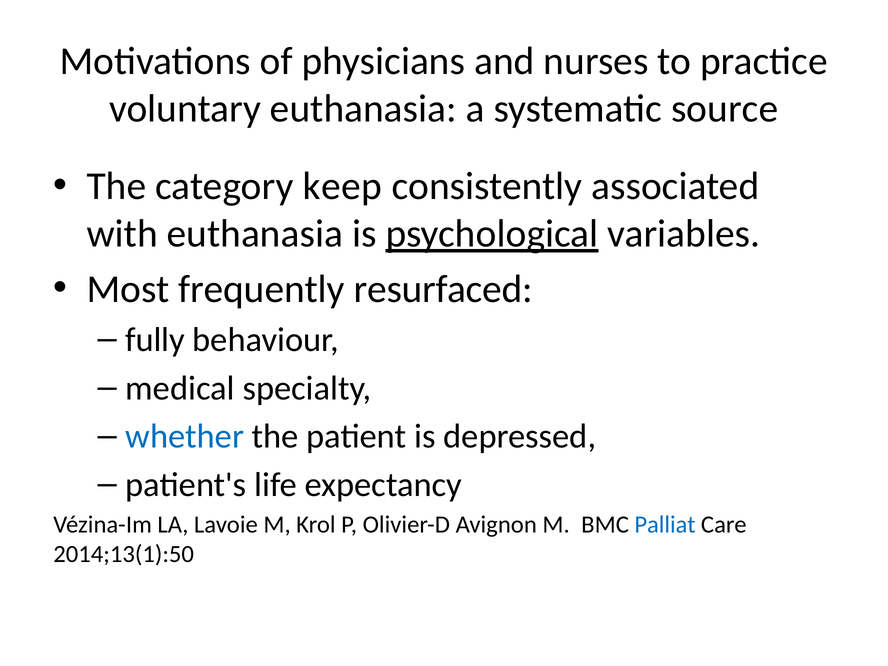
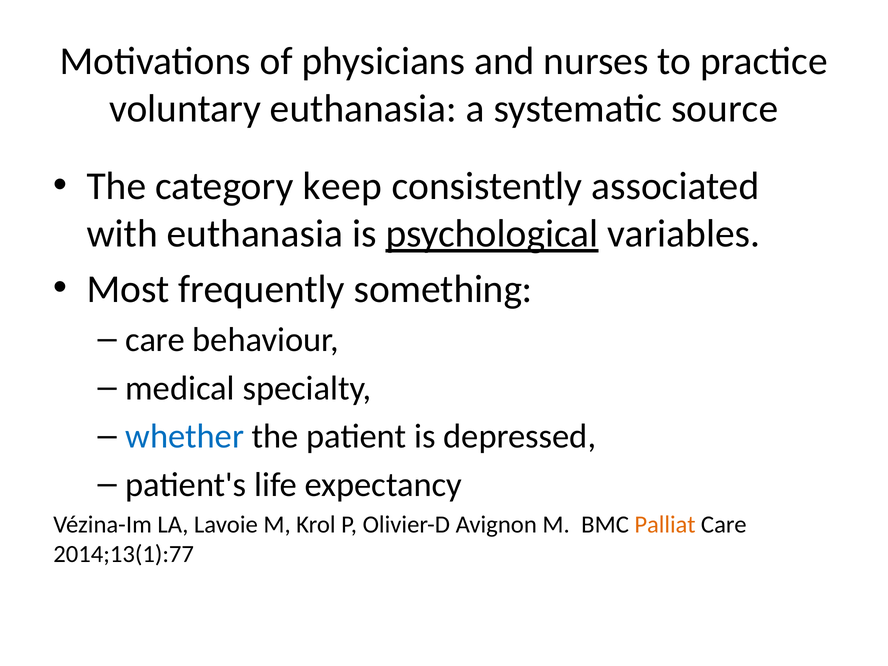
resurfaced: resurfaced -> something (443, 289)
fully: fully -> care (155, 340)
Palliat colour: blue -> orange (665, 525)
2014;13(1):50: 2014;13(1):50 -> 2014;13(1):77 (124, 554)
